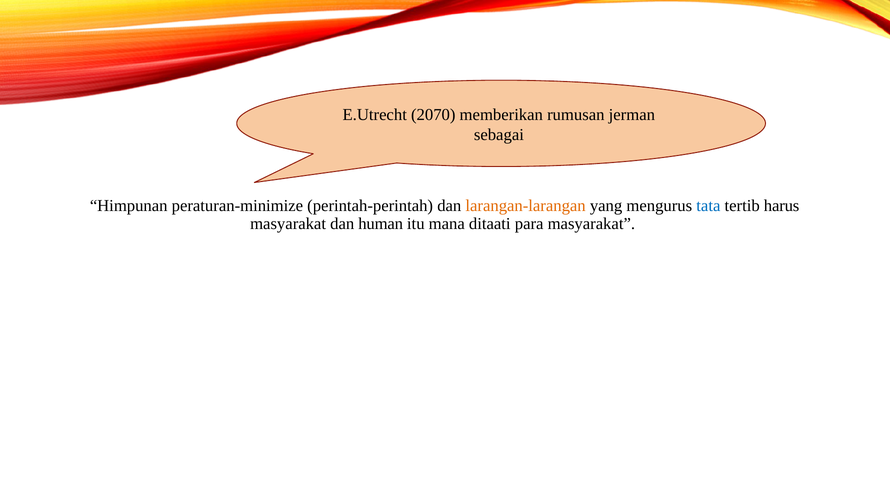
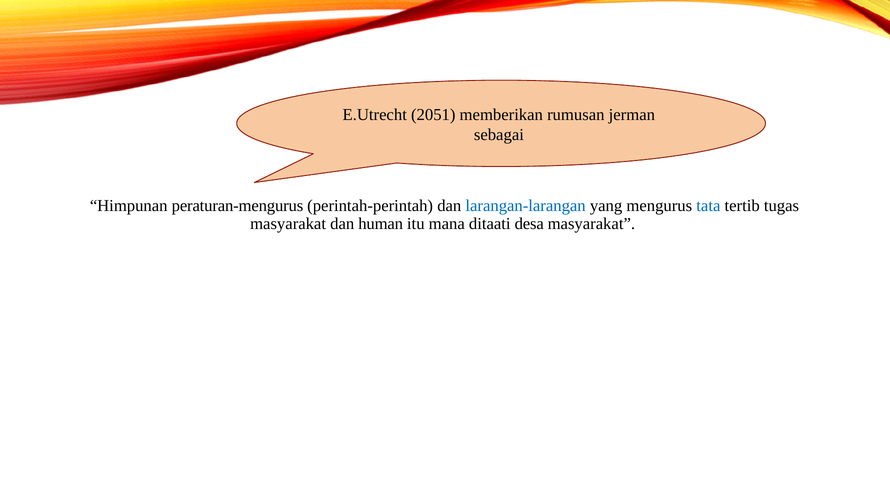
2070: 2070 -> 2051 (433, 115)
peraturan-minimize: peraturan-minimize -> peraturan-mengurus (237, 206)
larangan-larangan colour: orange -> blue (526, 206)
harus: harus -> tugas (782, 206)
para: para -> desa (529, 224)
